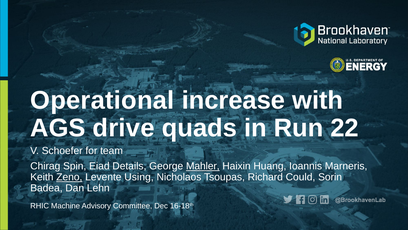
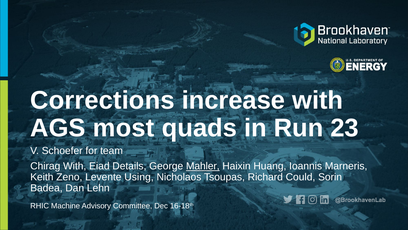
Operational: Operational -> Corrections (102, 100)
drive: drive -> most (124, 128)
22: 22 -> 23 (345, 128)
Chirag Spin: Spin -> With (75, 166)
Zeno underline: present -> none (69, 177)
